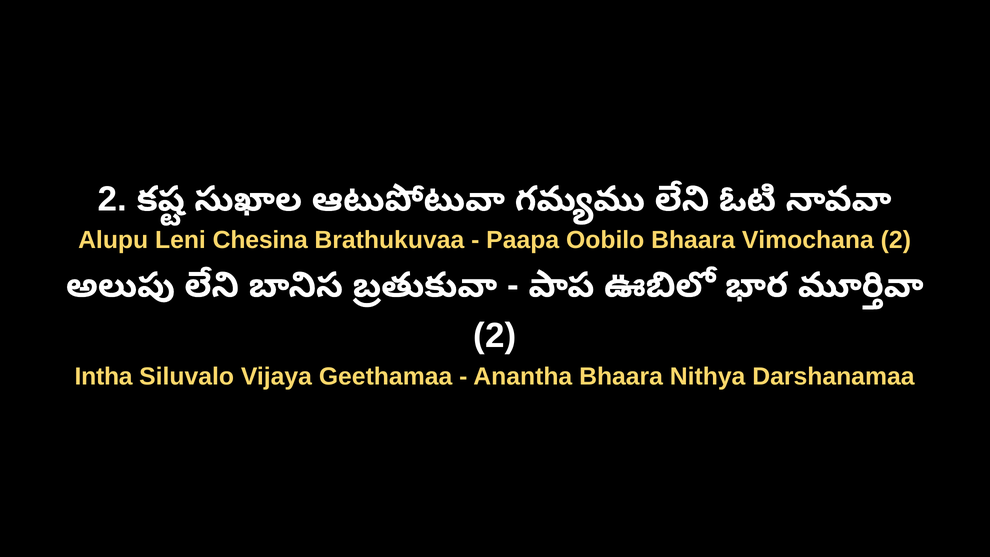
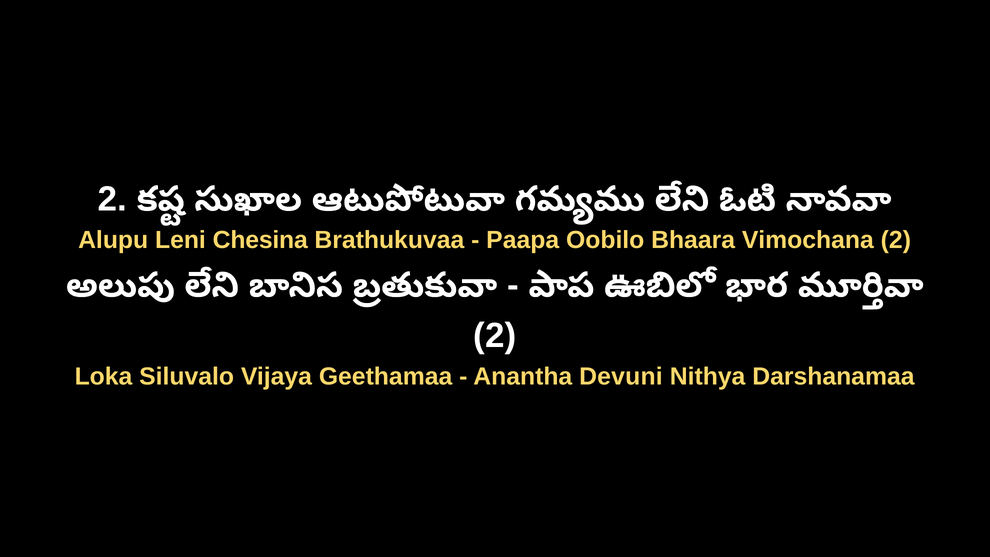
Intha: Intha -> Loka (103, 377)
Anantha Bhaara: Bhaara -> Devuni (621, 377)
